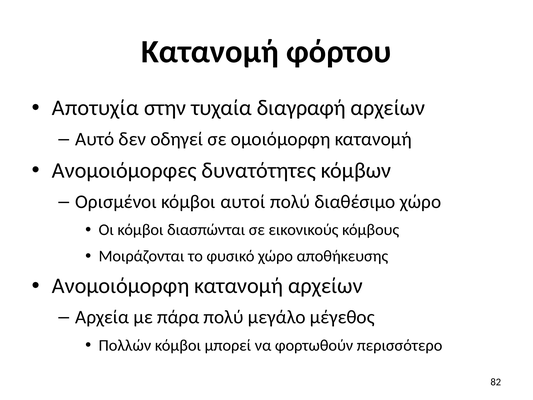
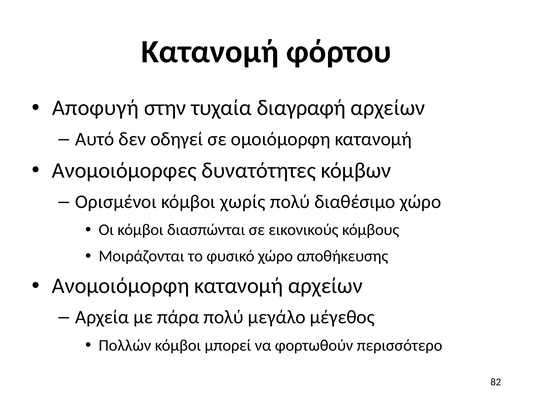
Αποτυχία: Αποτυχία -> Αποφυγή (95, 108)
αυτοί: αυτοί -> χωρίς (243, 202)
